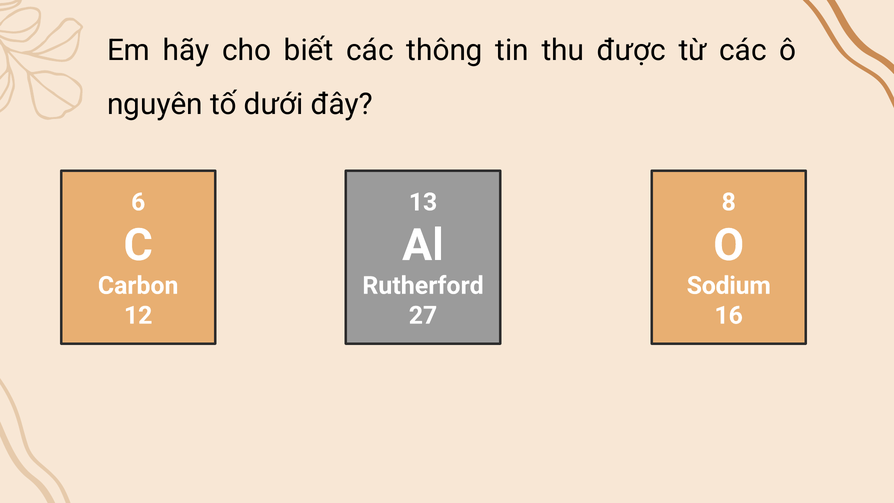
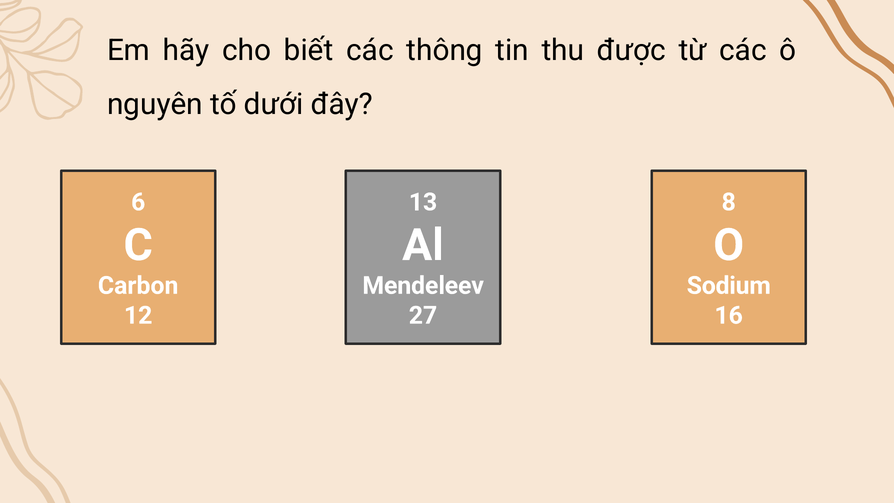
Rutherford: Rutherford -> Mendeleev (423, 286)
